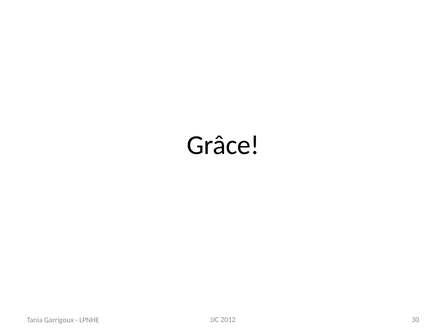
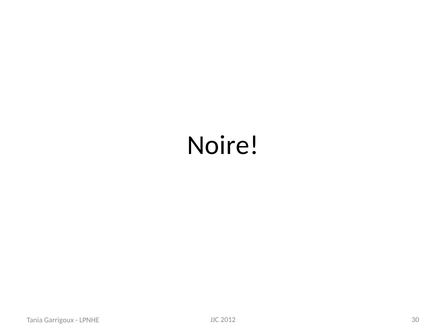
Grâce: Grâce -> Noire (223, 145)
